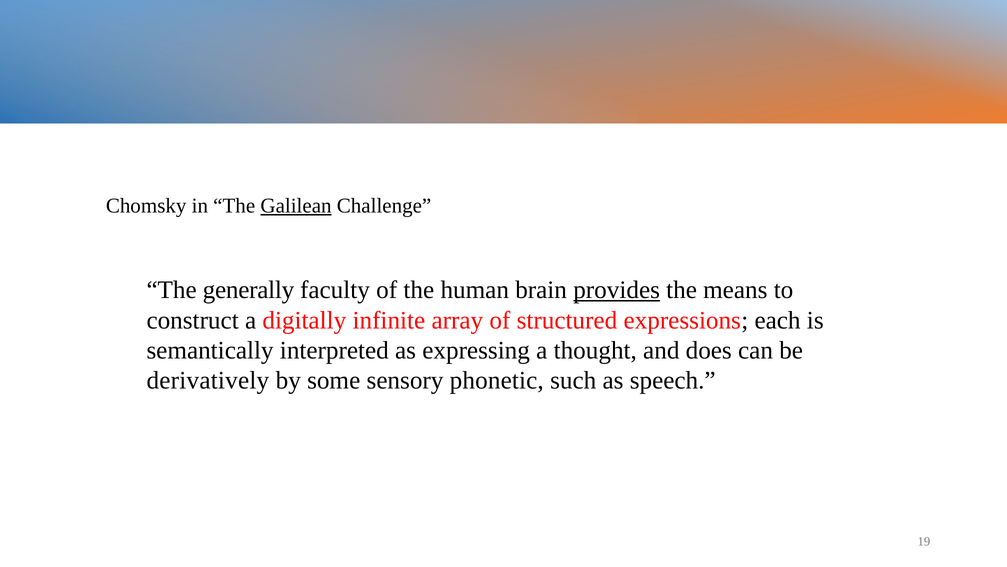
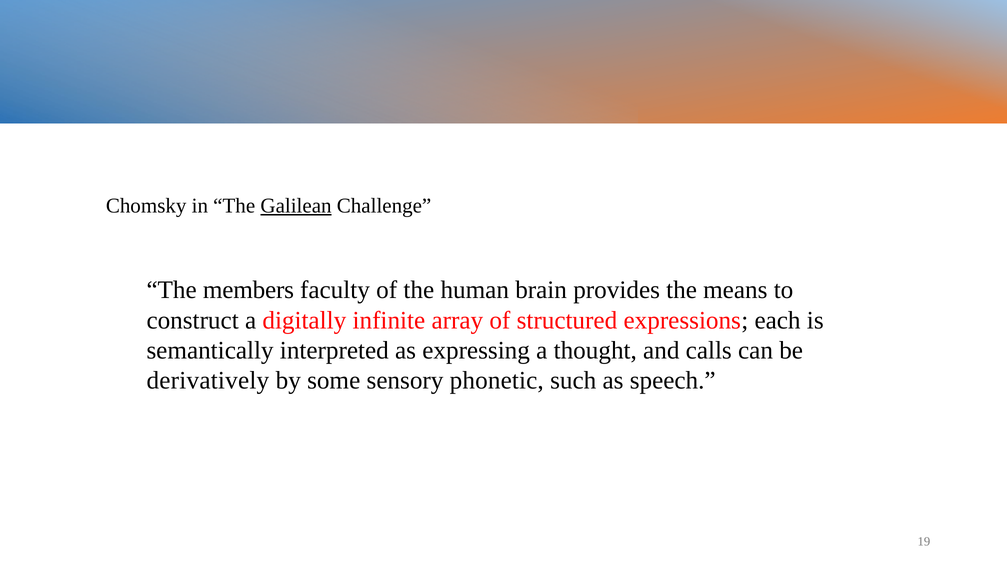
generally: generally -> members (248, 290)
provides underline: present -> none (617, 290)
does: does -> calls (709, 350)
